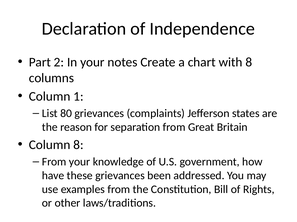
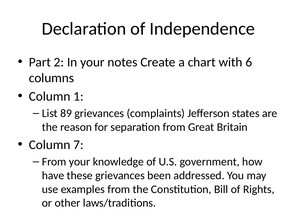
with 8: 8 -> 6 (249, 62)
80: 80 -> 89 (66, 114)
Column 8: 8 -> 7 (79, 145)
